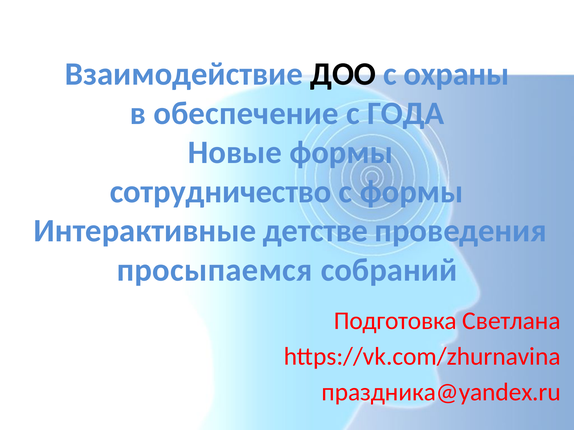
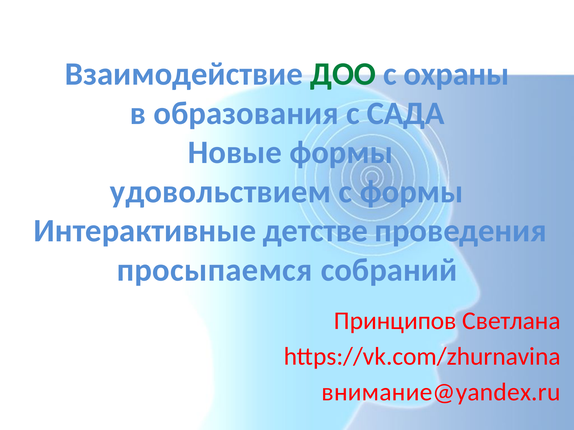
ДОО colour: black -> green (343, 74)
обеспечение: обеспечение -> образования (246, 114)
ГОДА: ГОДА -> САДА (406, 114)
сотрудничество: сотрудничество -> удовольствием (220, 192)
Подготовка: Подготовка -> Принципов (395, 321)
праздника@yandex.ru: праздника@yandex.ru -> внимание@yandex.ru (441, 393)
